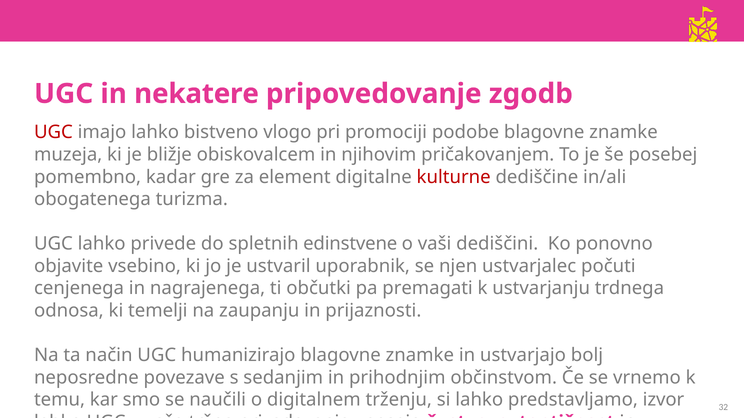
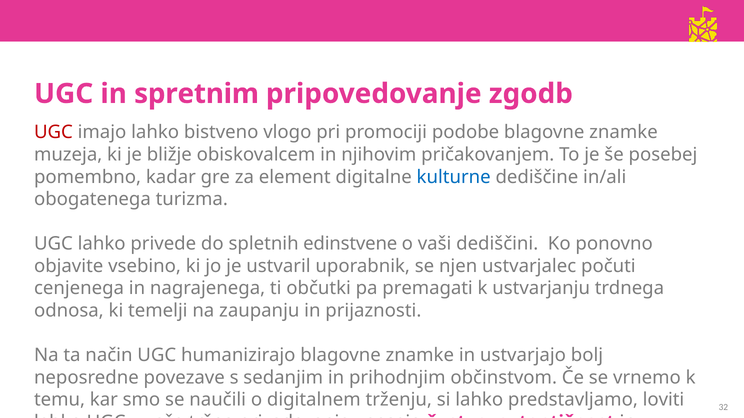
nekatere: nekatere -> spretnim (197, 94)
kulturne colour: red -> blue (454, 177)
izvor: izvor -> loviti (663, 400)
